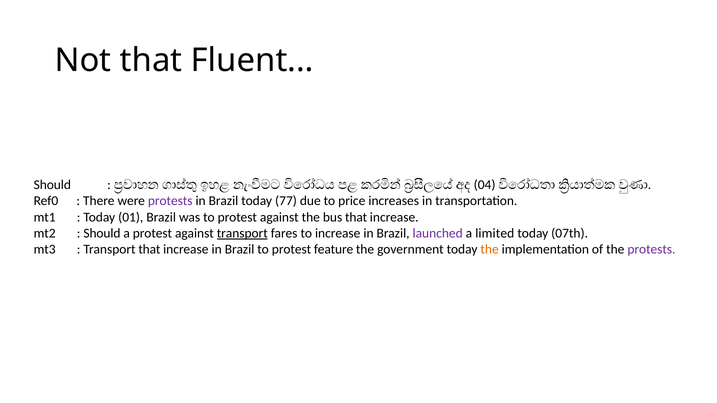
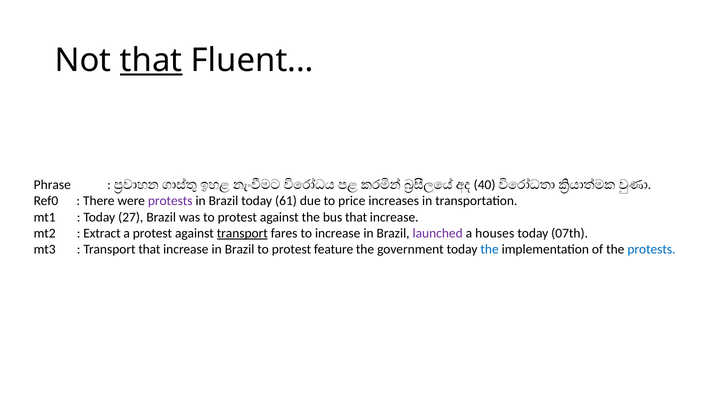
that underline: none -> present (151, 60)
Should: Should -> Phrase (52, 185)
04: 04 -> 40 (485, 185)
77: 77 -> 61 (286, 201)
01: 01 -> 27 (131, 217)
Should: Should -> Extract (102, 233)
limited: limited -> houses (495, 233)
the colour: orange -> blue (490, 250)
protests colour: purple -> blue (651, 250)
